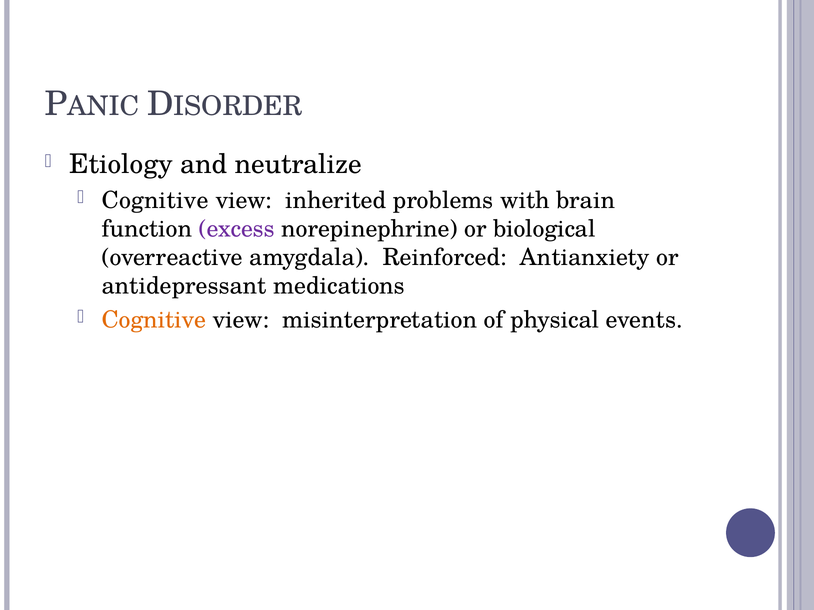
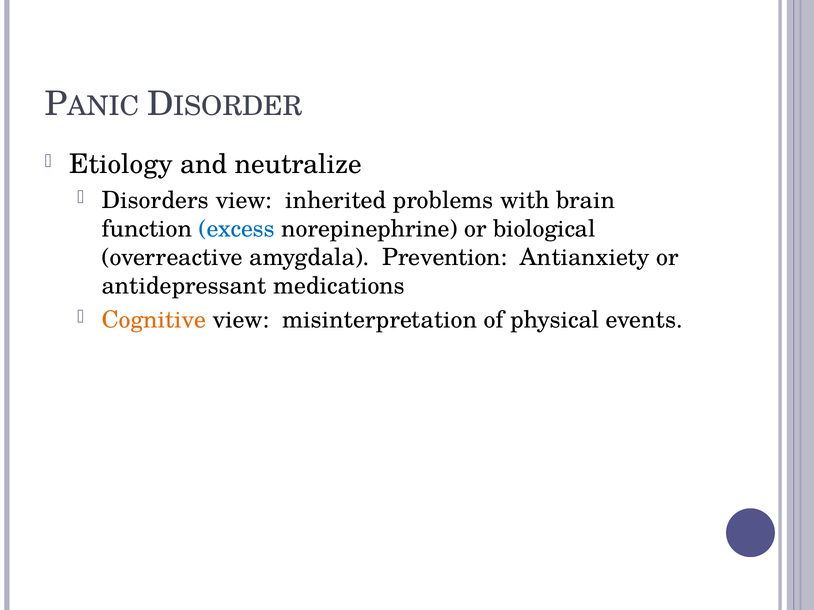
Cognitive: Cognitive -> Disorders (155, 201)
excess colour: purple -> blue (237, 229)
Reinforced: Reinforced -> Prevention (445, 258)
